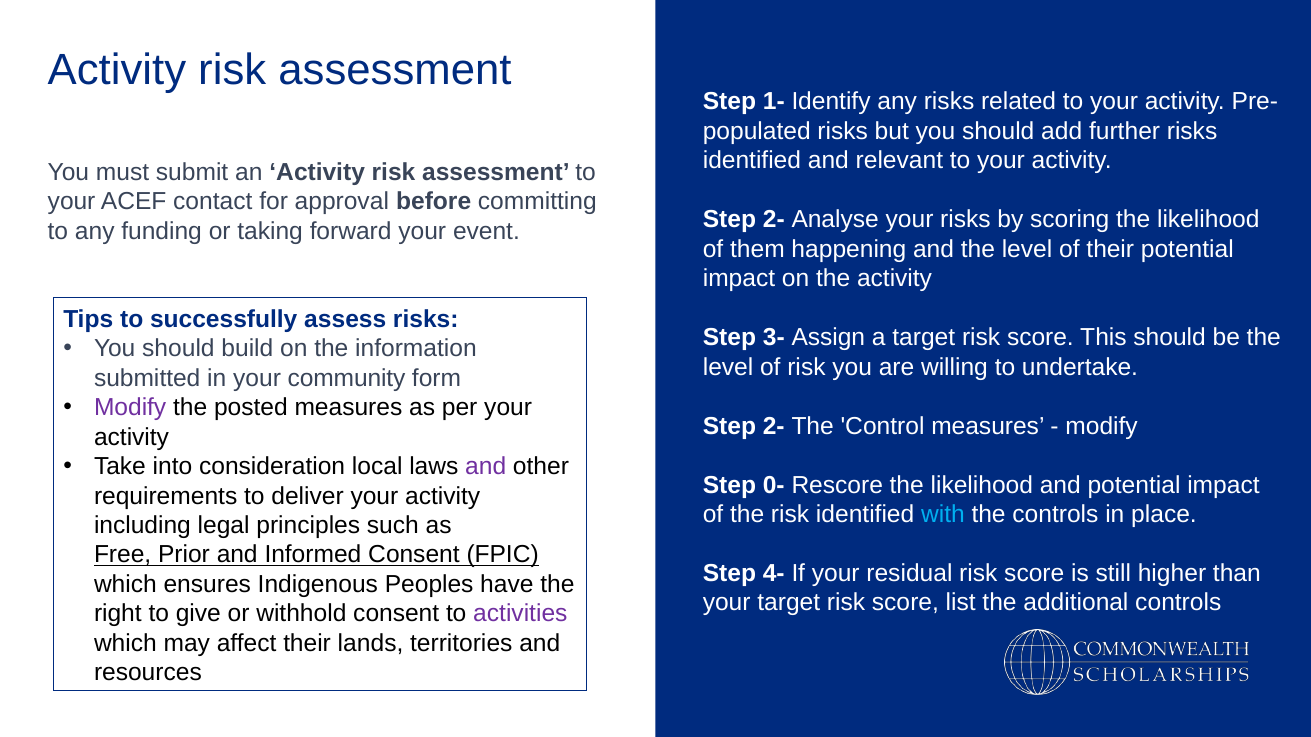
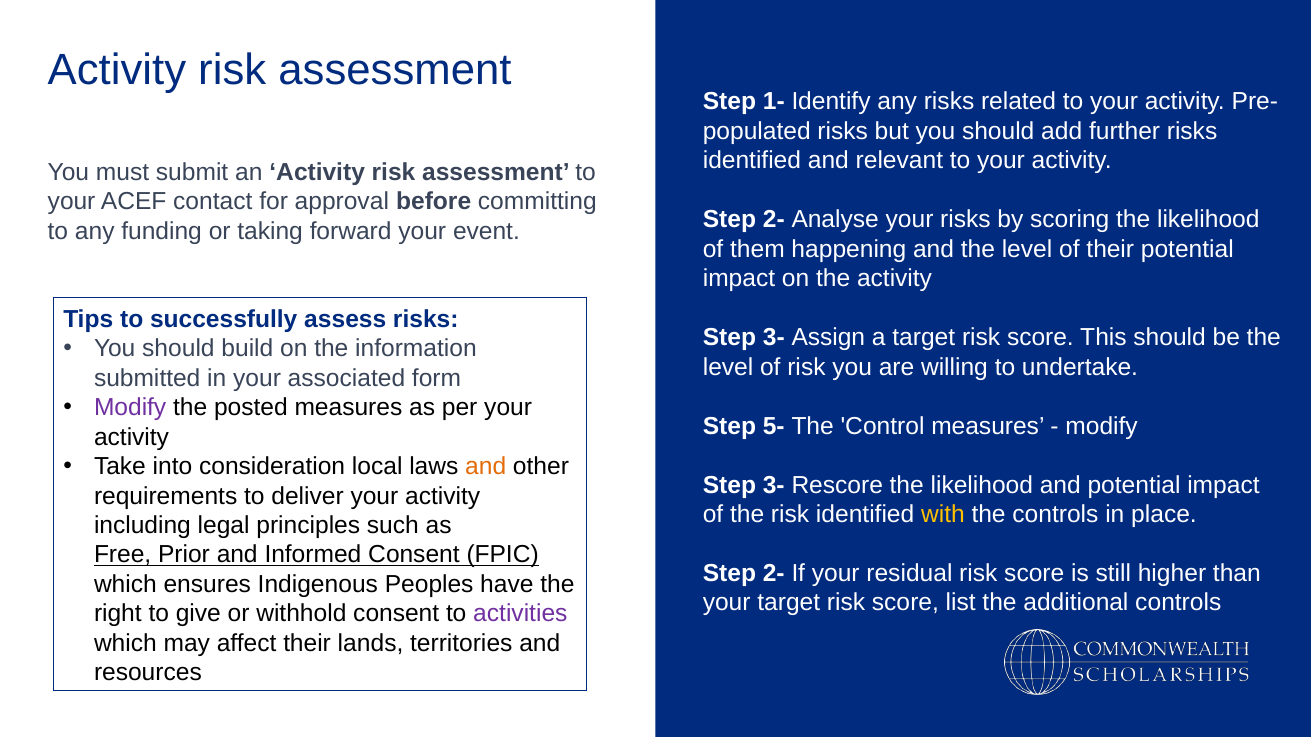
community: community -> associated (346, 378)
2-: 2- -> 5- (774, 426)
and colour: purple -> orange (486, 467)
0-: 0- -> 3- (774, 485)
with colour: light blue -> yellow (943, 515)
4-: 4- -> 2- (774, 574)
